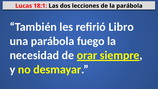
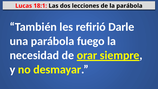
Libro: Libro -> Darle (121, 27)
